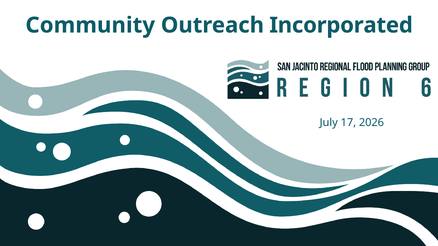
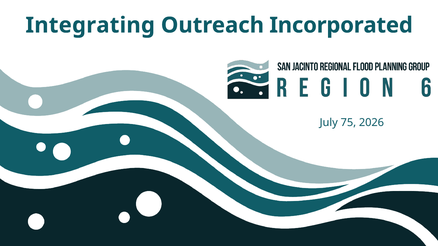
Community: Community -> Integrating (90, 25)
17: 17 -> 75 (348, 123)
